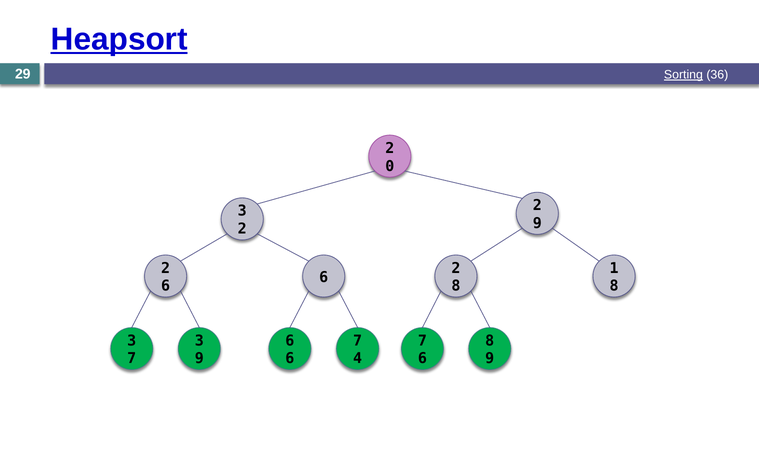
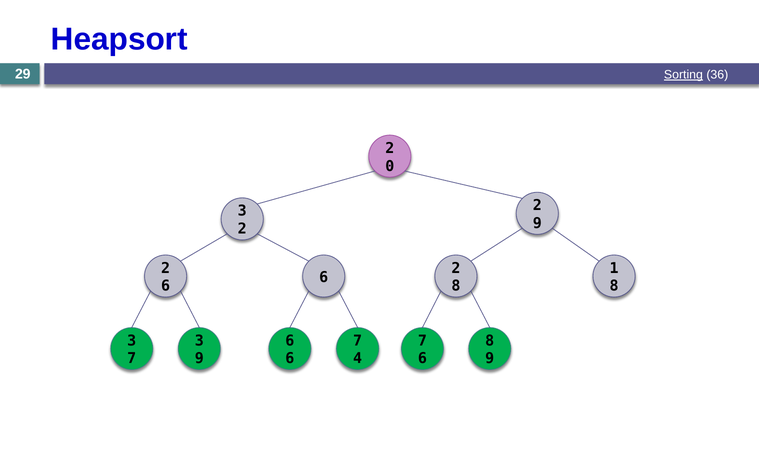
Heapsort underline: present -> none (119, 39)
